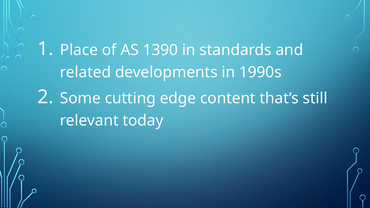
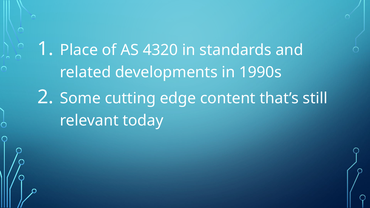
1390: 1390 -> 4320 (160, 50)
